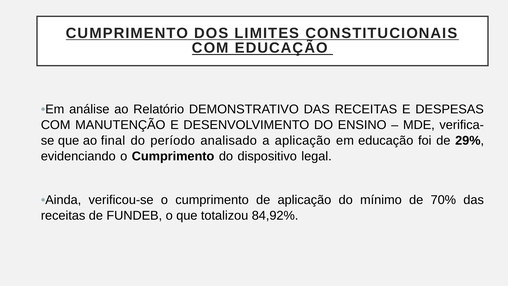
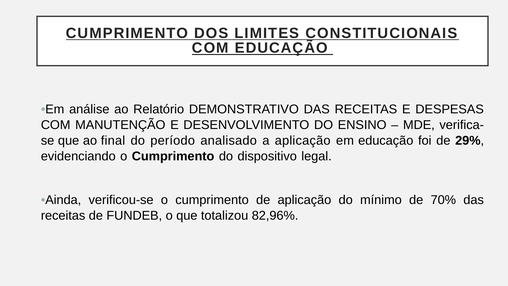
84,92%: 84,92% -> 82,96% (275, 215)
